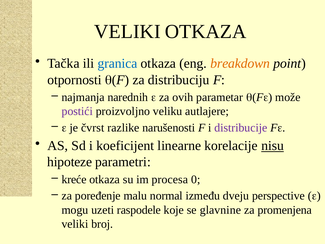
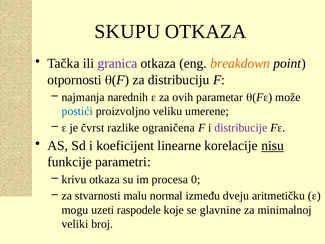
VELIKI: VELIKI -> SKUPU (127, 31)
granica colour: blue -> purple (117, 63)
postići colour: purple -> blue (77, 111)
autlajere: autlajere -> umerene (207, 111)
narušenosti: narušenosti -> ograničena (169, 128)
hipoteze: hipoteze -> funkcije (70, 162)
kreće: kreće -> krivu (74, 179)
poređenje: poređenje -> stvarnosti (98, 196)
perspective: perspective -> aritmetičku (278, 196)
promenjena: promenjena -> minimalnoj (285, 210)
